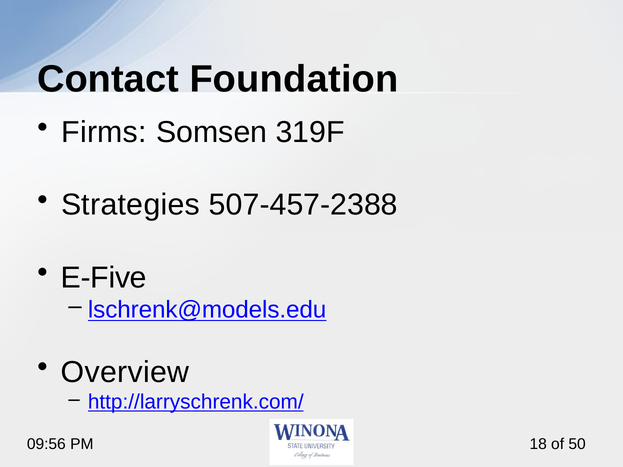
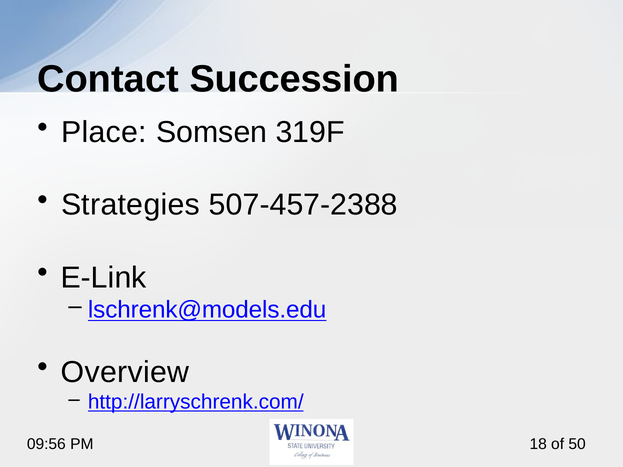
Foundation: Foundation -> Succession (294, 79)
Firms: Firms -> Place (104, 132)
E-Five: E-Five -> E-Link (104, 278)
